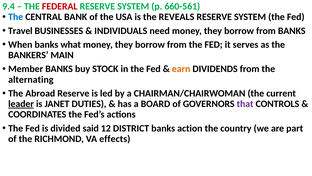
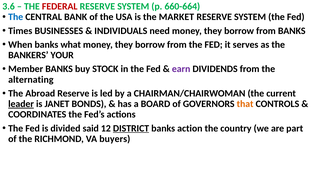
9.4: 9.4 -> 3.6 (9, 6)
660-561: 660-561 -> 660-664 (182, 6)
REVEALS: REVEALS -> MARKET (176, 17)
Travel: Travel -> Times (20, 31)
MAIN: MAIN -> YOUR (62, 55)
earn colour: orange -> purple (181, 69)
DUTIES: DUTIES -> BONDS (89, 104)
that colour: purple -> orange (245, 104)
DISTRICT underline: none -> present (131, 128)
effects: effects -> buyers (115, 138)
